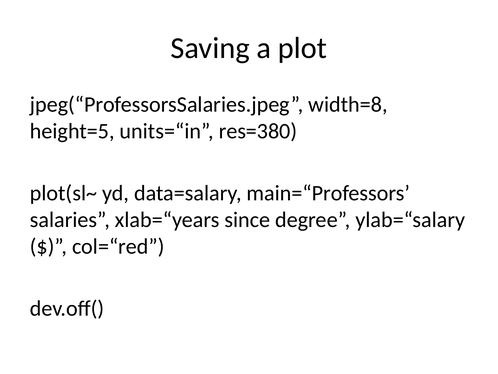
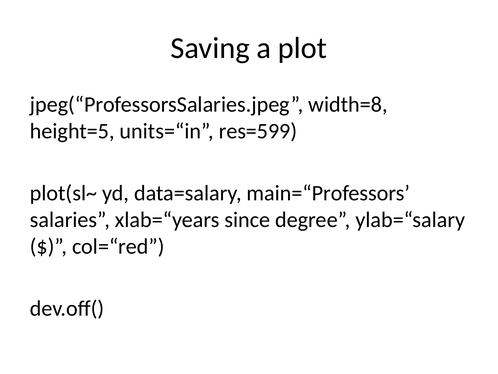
res=380: res=380 -> res=599 (258, 131)
